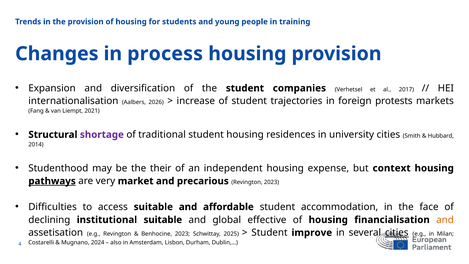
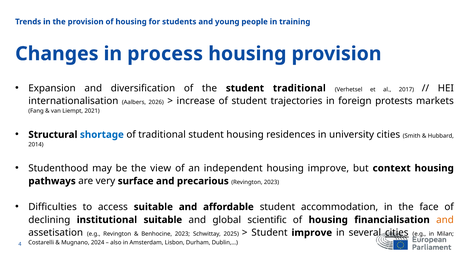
student companies: companies -> traditional (299, 88)
shortage colour: purple -> blue (102, 135)
their: their -> view (161, 168)
housing expense: expense -> improve (328, 168)
pathways underline: present -> none (52, 181)
market: market -> surface (136, 181)
effective: effective -> scientific (267, 220)
